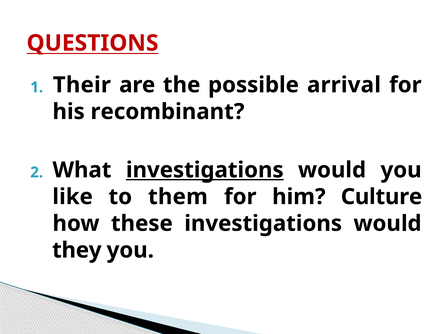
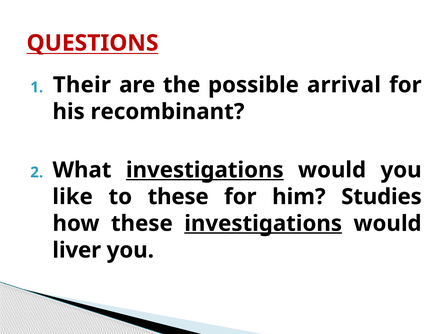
to them: them -> these (178, 197)
Culture: Culture -> Studies (381, 197)
investigations underline: none -> present (263, 223)
they: they -> liver (77, 250)
